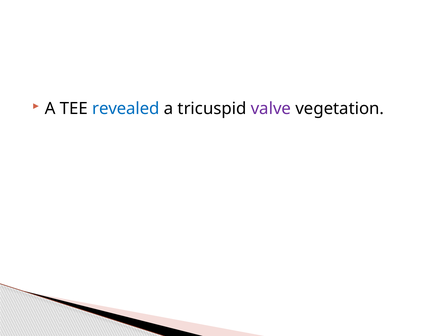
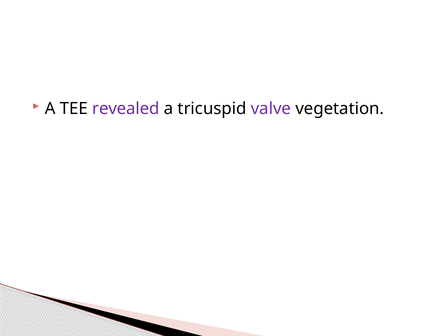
revealed colour: blue -> purple (126, 109)
